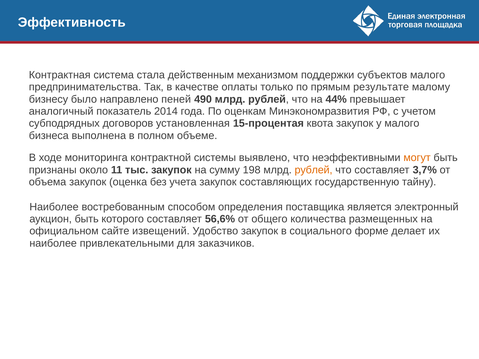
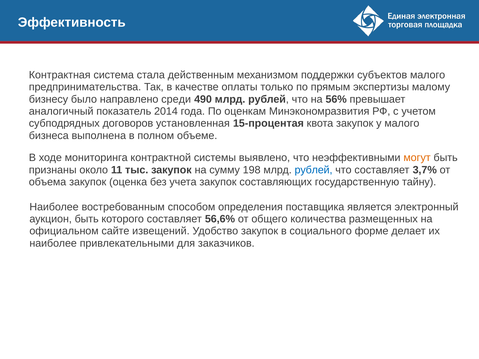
результате: результате -> экспертизы (381, 87)
пеней: пеней -> среди (176, 99)
44%: 44% -> 56% (336, 99)
рублей colour: orange -> blue (314, 170)
